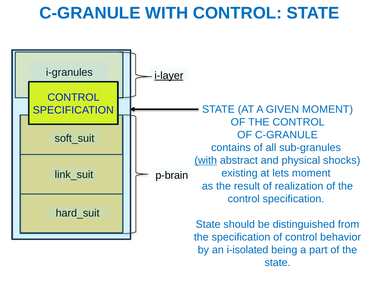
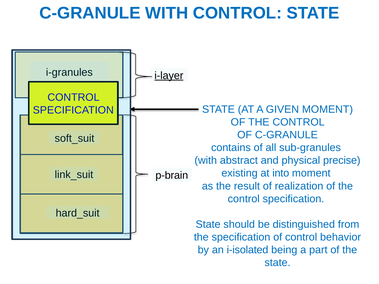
with underline: present -> none (206, 161)
shocks: shocks -> precise (342, 161)
lets: lets -> into (281, 173)
